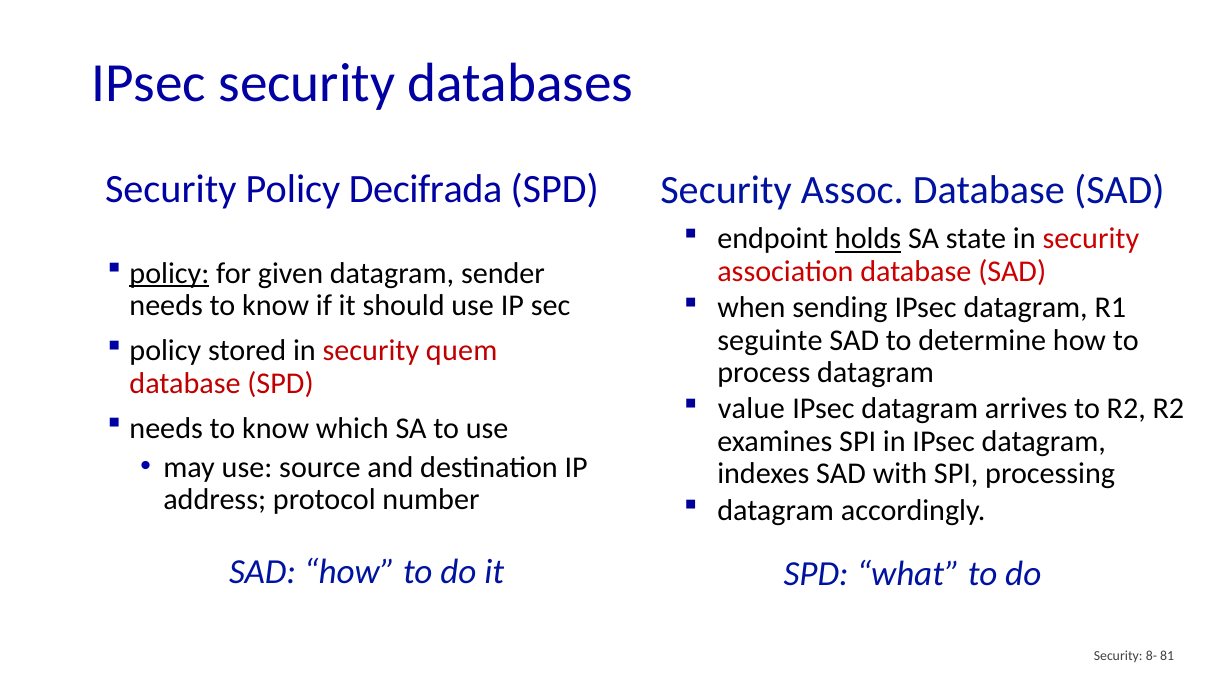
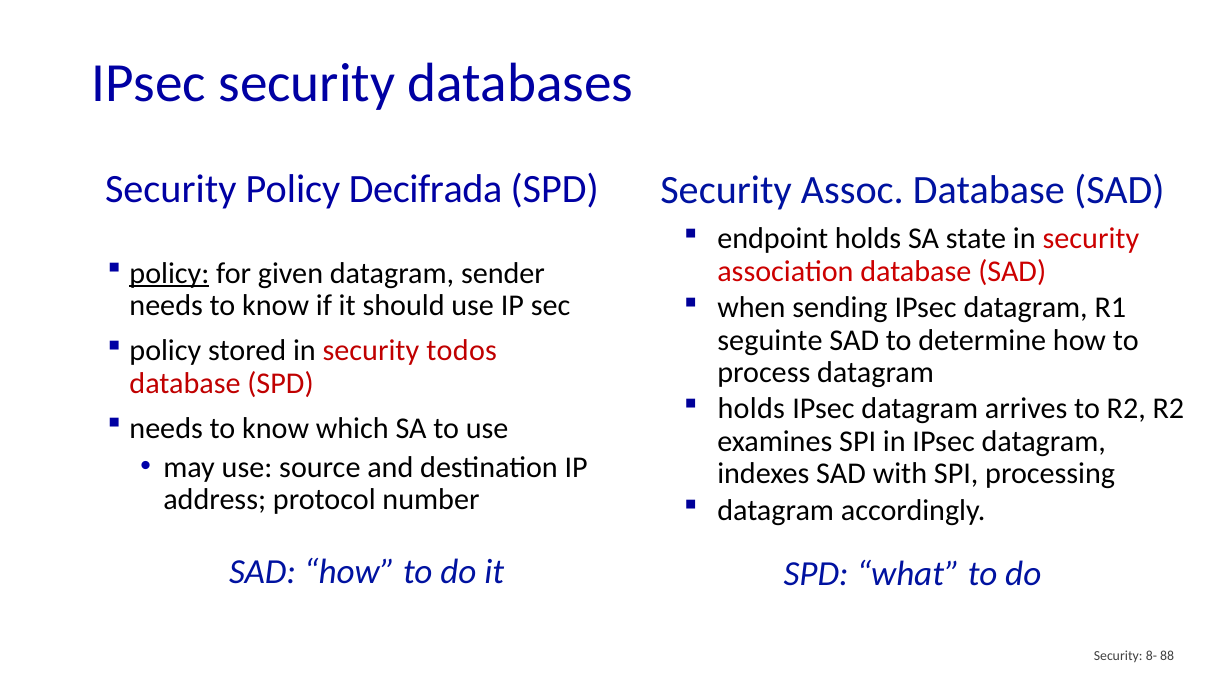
holds underline: present -> none (868, 239)
quem: quem -> todos (462, 351)
value: value -> holds (751, 409)
81: 81 -> 88 (1167, 656)
